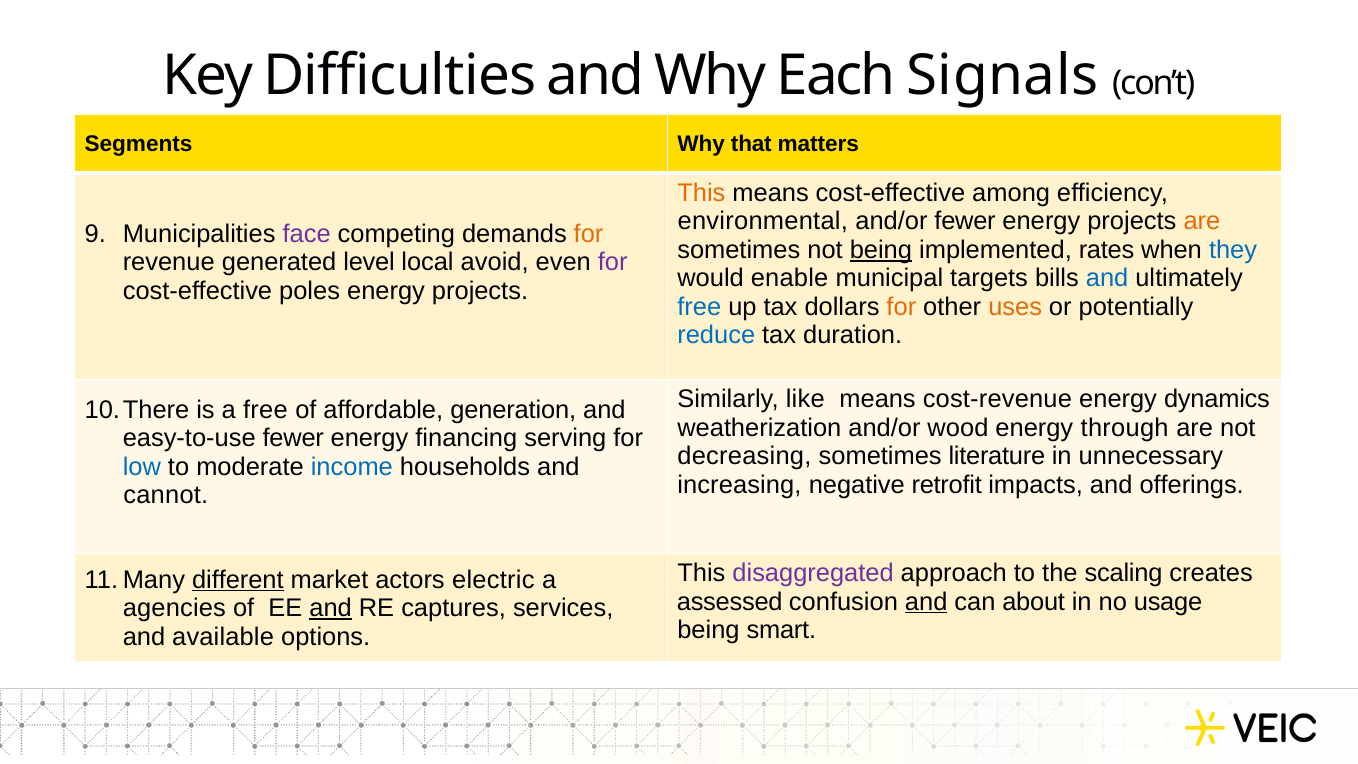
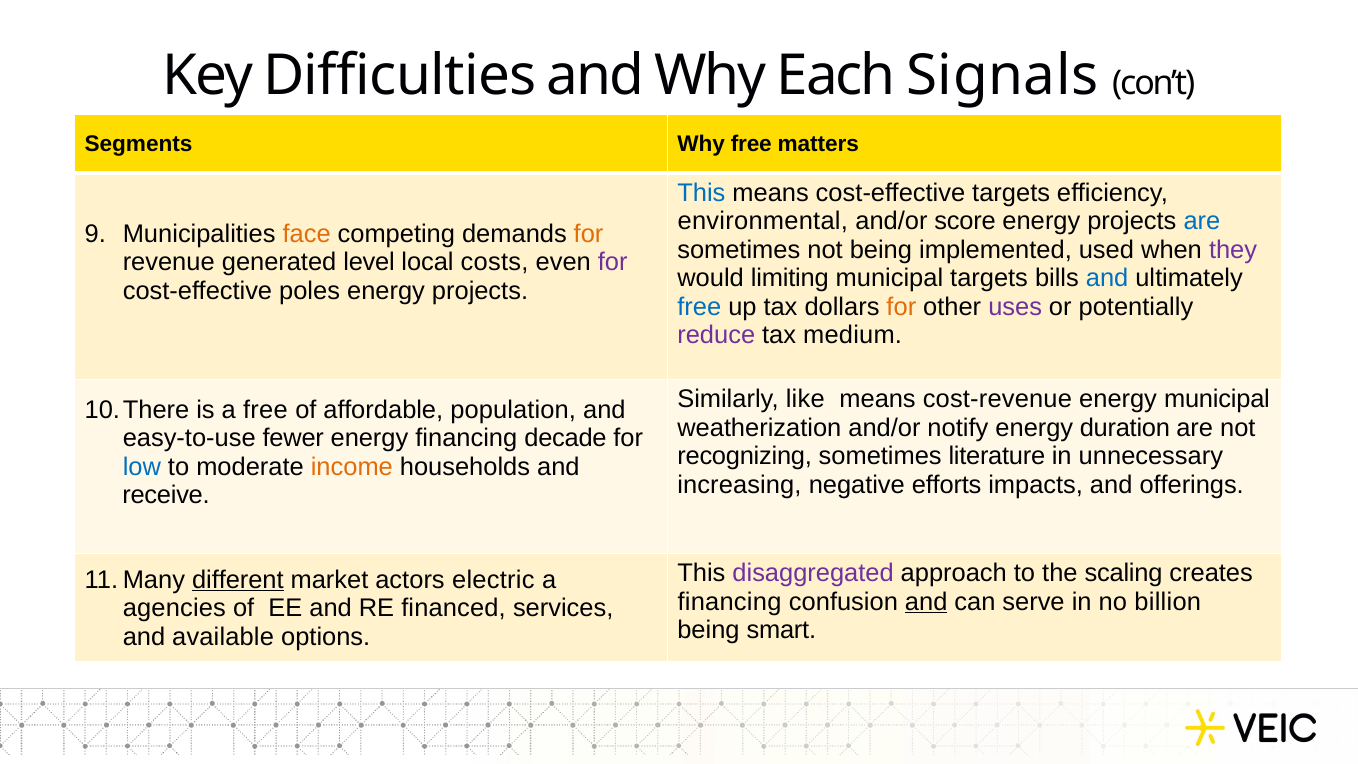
Why that: that -> free (751, 144)
This colour: orange -> blue (701, 193)
cost-effective among: among -> targets (1011, 193)
and/or fewer: fewer -> score (965, 221)
are colour: orange -> blue (1202, 221)
face colour: purple -> orange (307, 234)
being underline: present -> none (881, 250)
rates: rates -> used (1106, 250)
they colour: blue -> purple (1233, 250)
avoid: avoid -> costs (495, 262)
enable: enable -> limiting (790, 278)
uses colour: orange -> purple (1015, 307)
reduce colour: blue -> purple (716, 335)
duration: duration -> medium (853, 335)
energy dynamics: dynamics -> municipal (1217, 399)
generation: generation -> population (513, 410)
wood: wood -> notify (958, 428)
through: through -> duration (1125, 428)
serving: serving -> decade (565, 438)
decreasing: decreasing -> recognizing (745, 456)
income colour: blue -> orange (352, 467)
retrofit: retrofit -> efforts (947, 485)
cannot: cannot -> receive (166, 495)
assessed: assessed -> financing (729, 602)
about: about -> serve (1034, 602)
usage: usage -> billion (1168, 602)
and underline: present -> none (331, 608)
captures: captures -> financed (453, 608)
